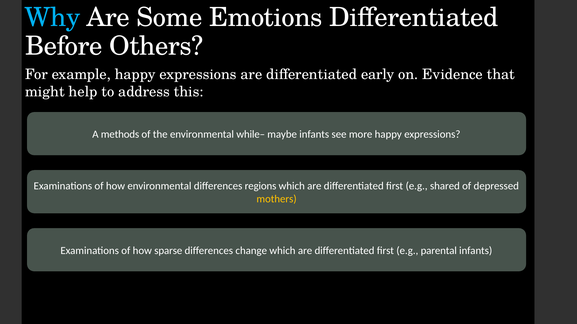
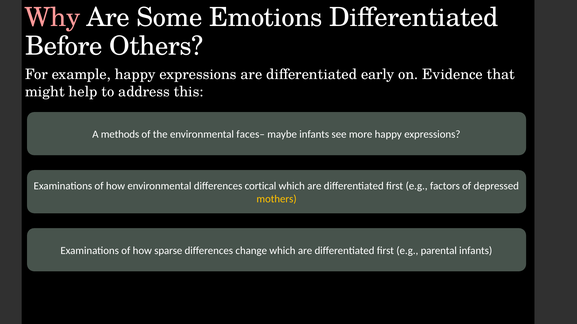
Why colour: light blue -> pink (52, 17)
while–: while– -> faces– (251, 135)
regions: regions -> cortical (261, 186)
shared: shared -> factors (445, 186)
